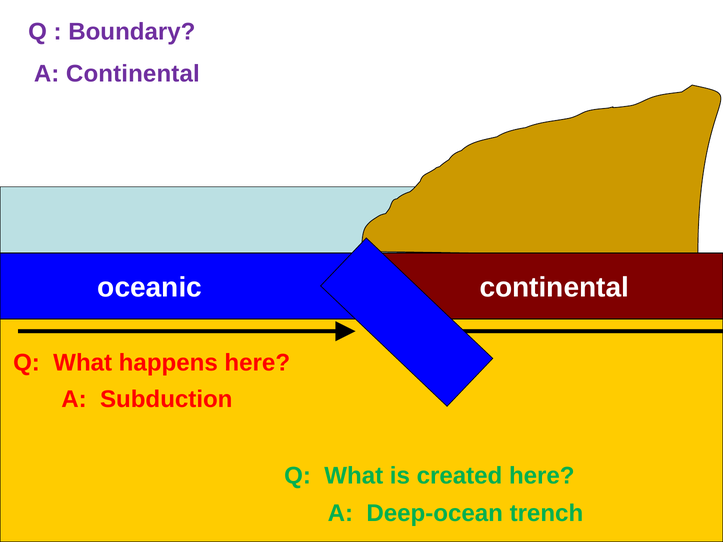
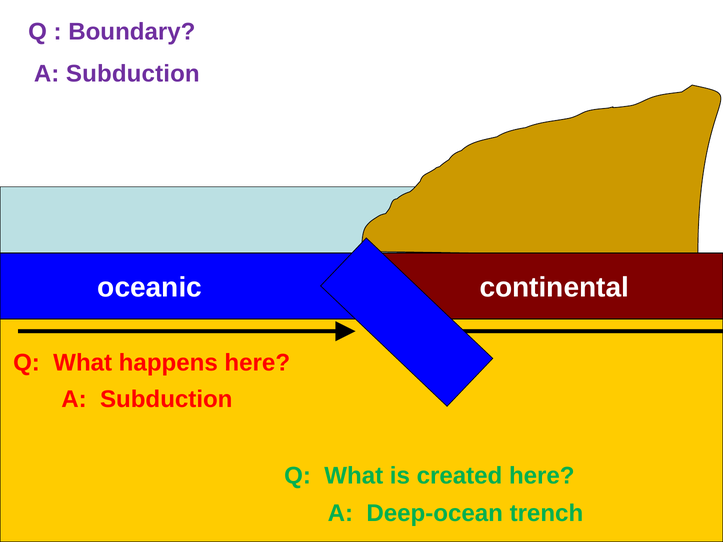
Continental: Continental -> Subduction (133, 74)
